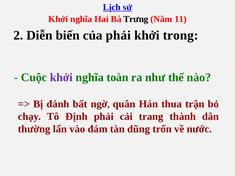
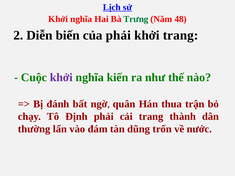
Trưng colour: black -> green (136, 19)
11: 11 -> 48 (181, 19)
khởi trong: trong -> trang (181, 35)
toàn: toàn -> kiến (117, 78)
